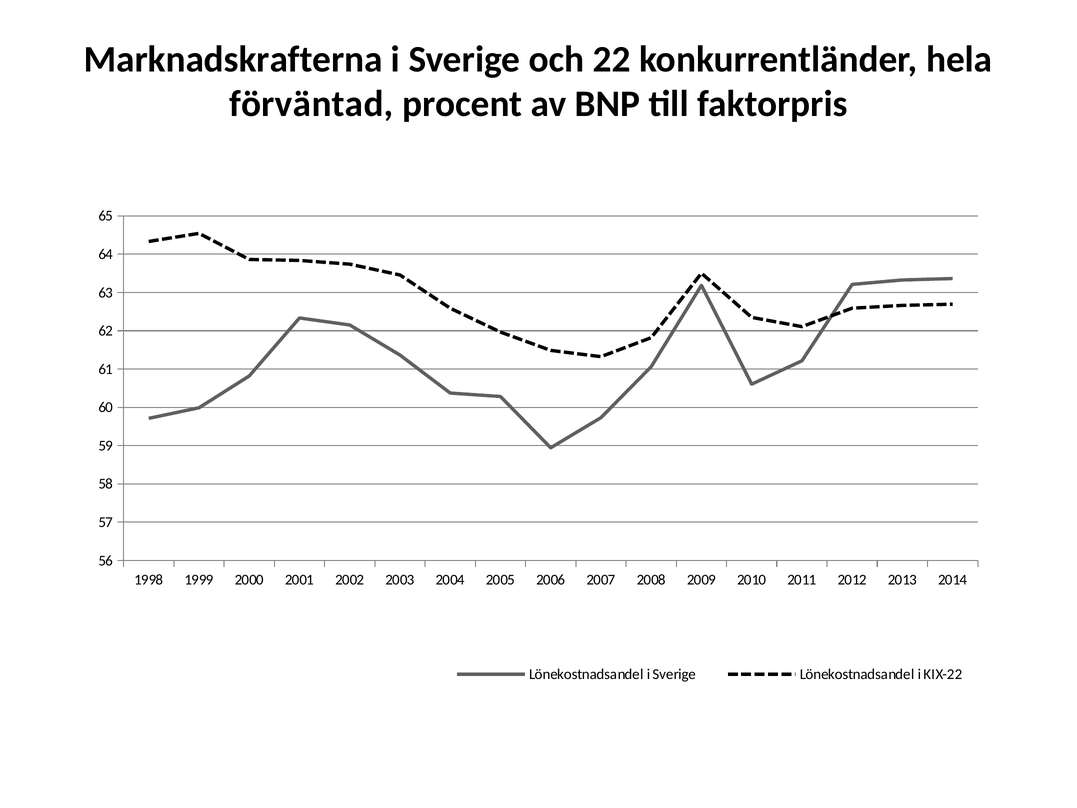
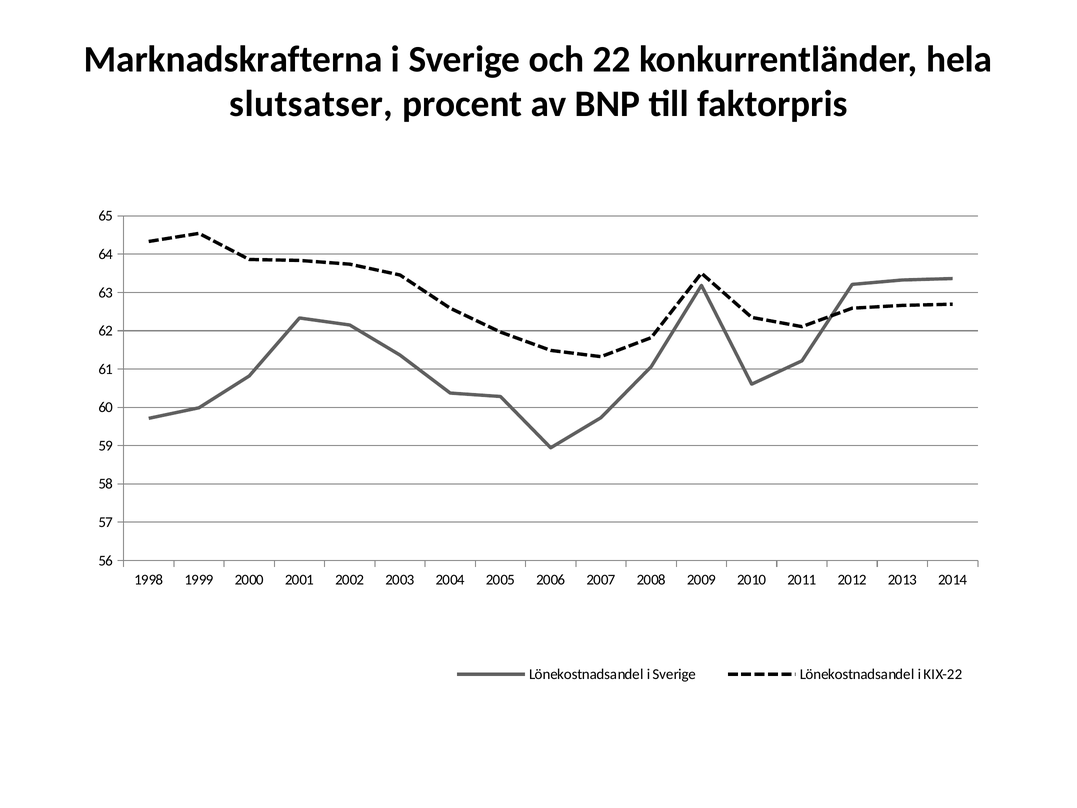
förväntad: förväntad -> slutsatser (311, 104)
